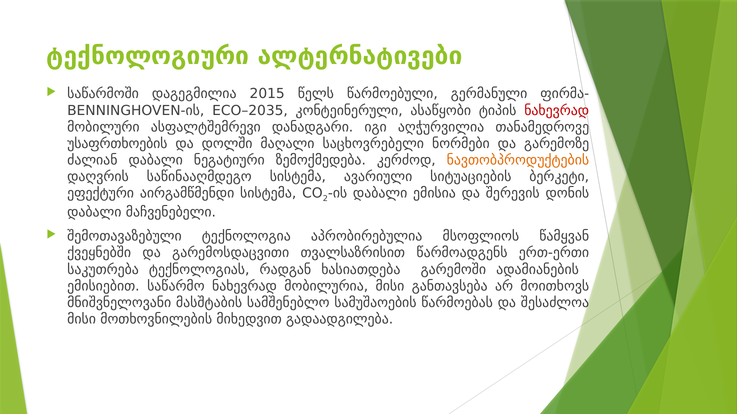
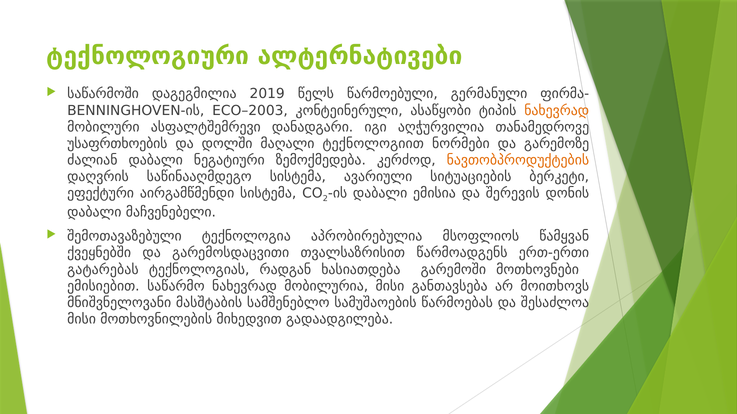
2015: 2015 -> 2019 (267, 94)
ECO–2035: ECO–2035 -> ECO–2003 (250, 111)
ნახევრად colour: red -> orange (557, 111)
საცხოვრებელი: საცხოვრებელი -> ტექნოლოგიით (373, 144)
საკუთრება: საკუთრება -> გატარებას (103, 270)
ადამიანების: ადამიანების -> მოთხოვნები (538, 270)
